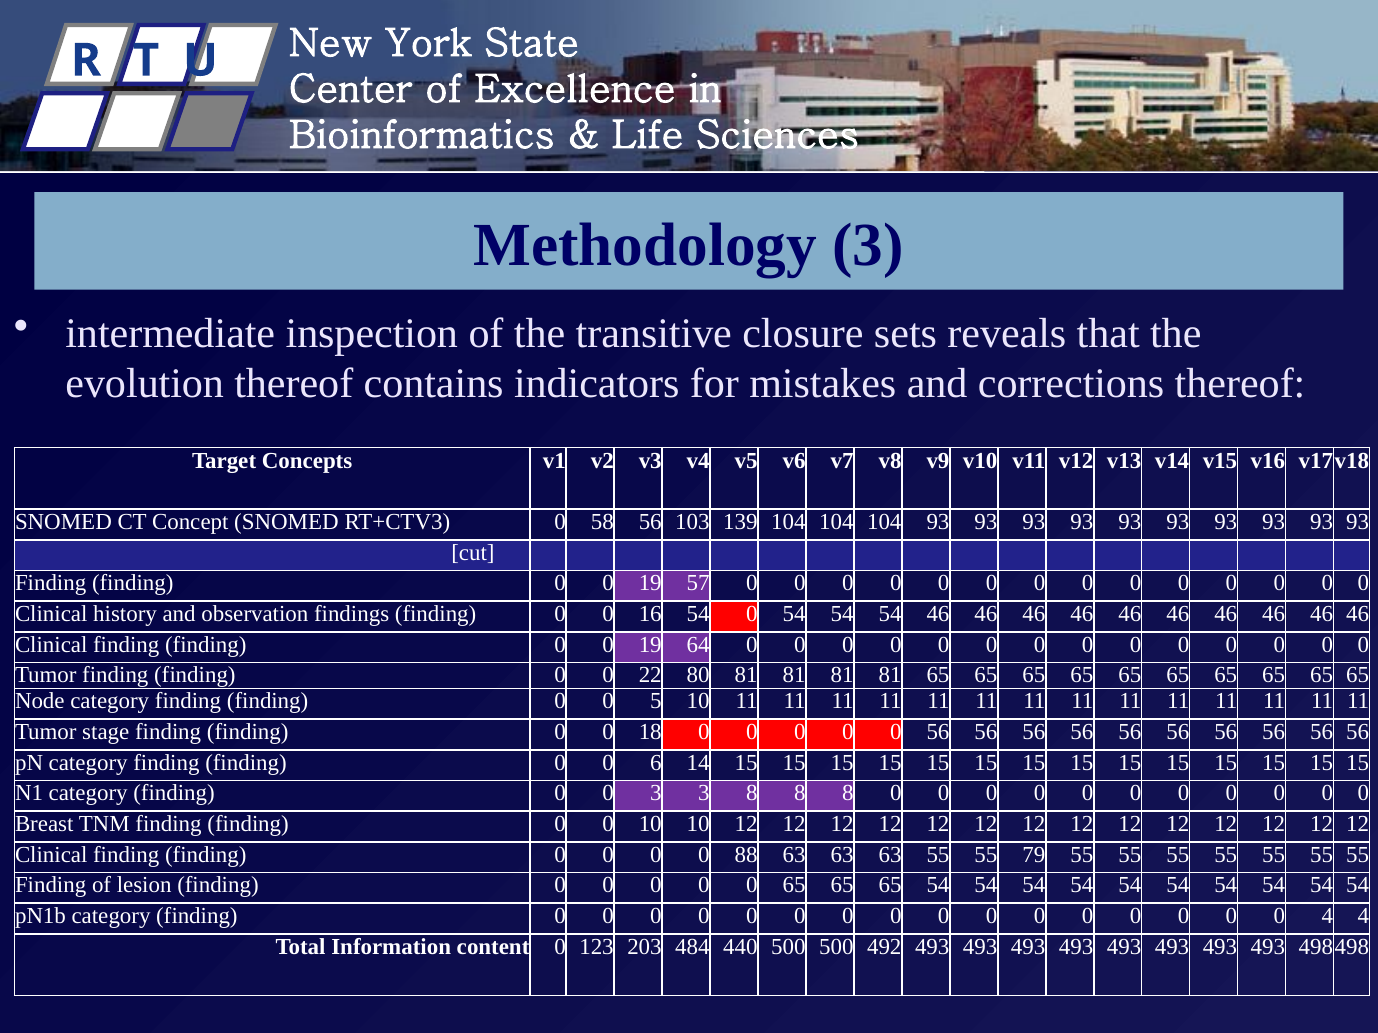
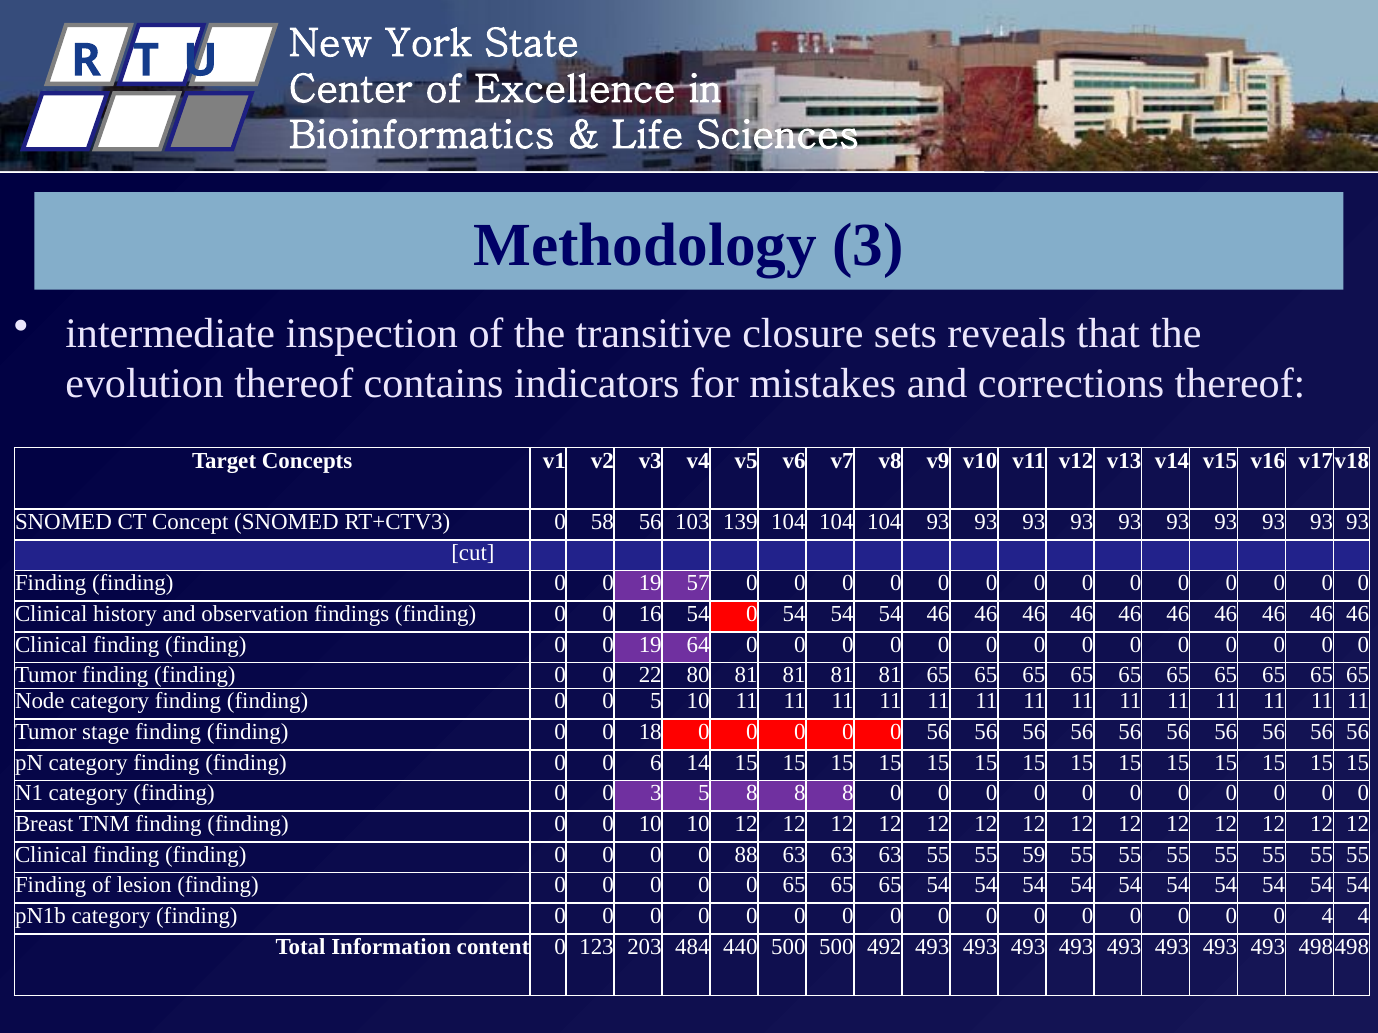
3 3: 3 -> 5 (704, 794)
79: 79 -> 59 (1034, 855)
